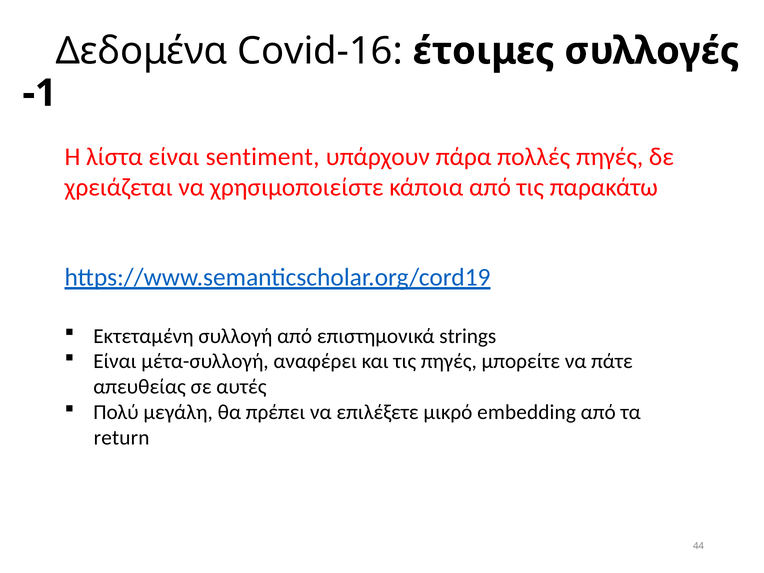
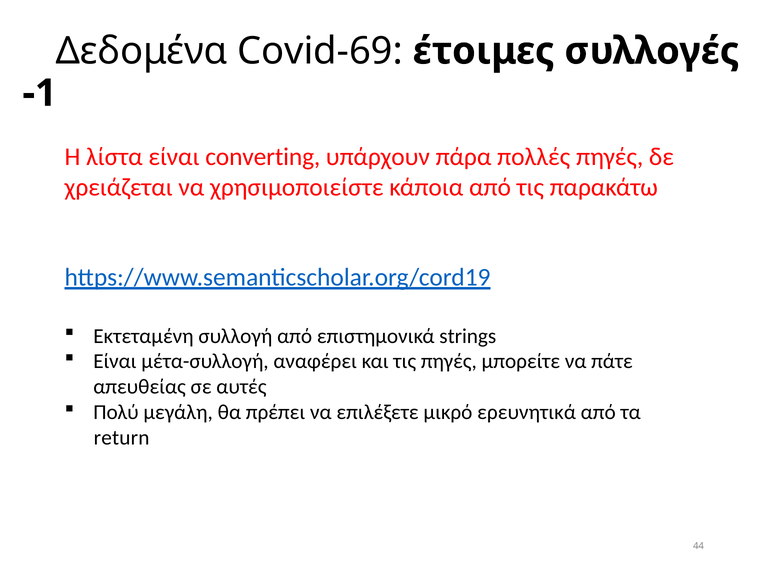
Covid-16: Covid-16 -> Covid-69 (320, 51)
sentiment: sentiment -> converting (263, 157)
embedding: embedding -> ερευνητικά (527, 412)
